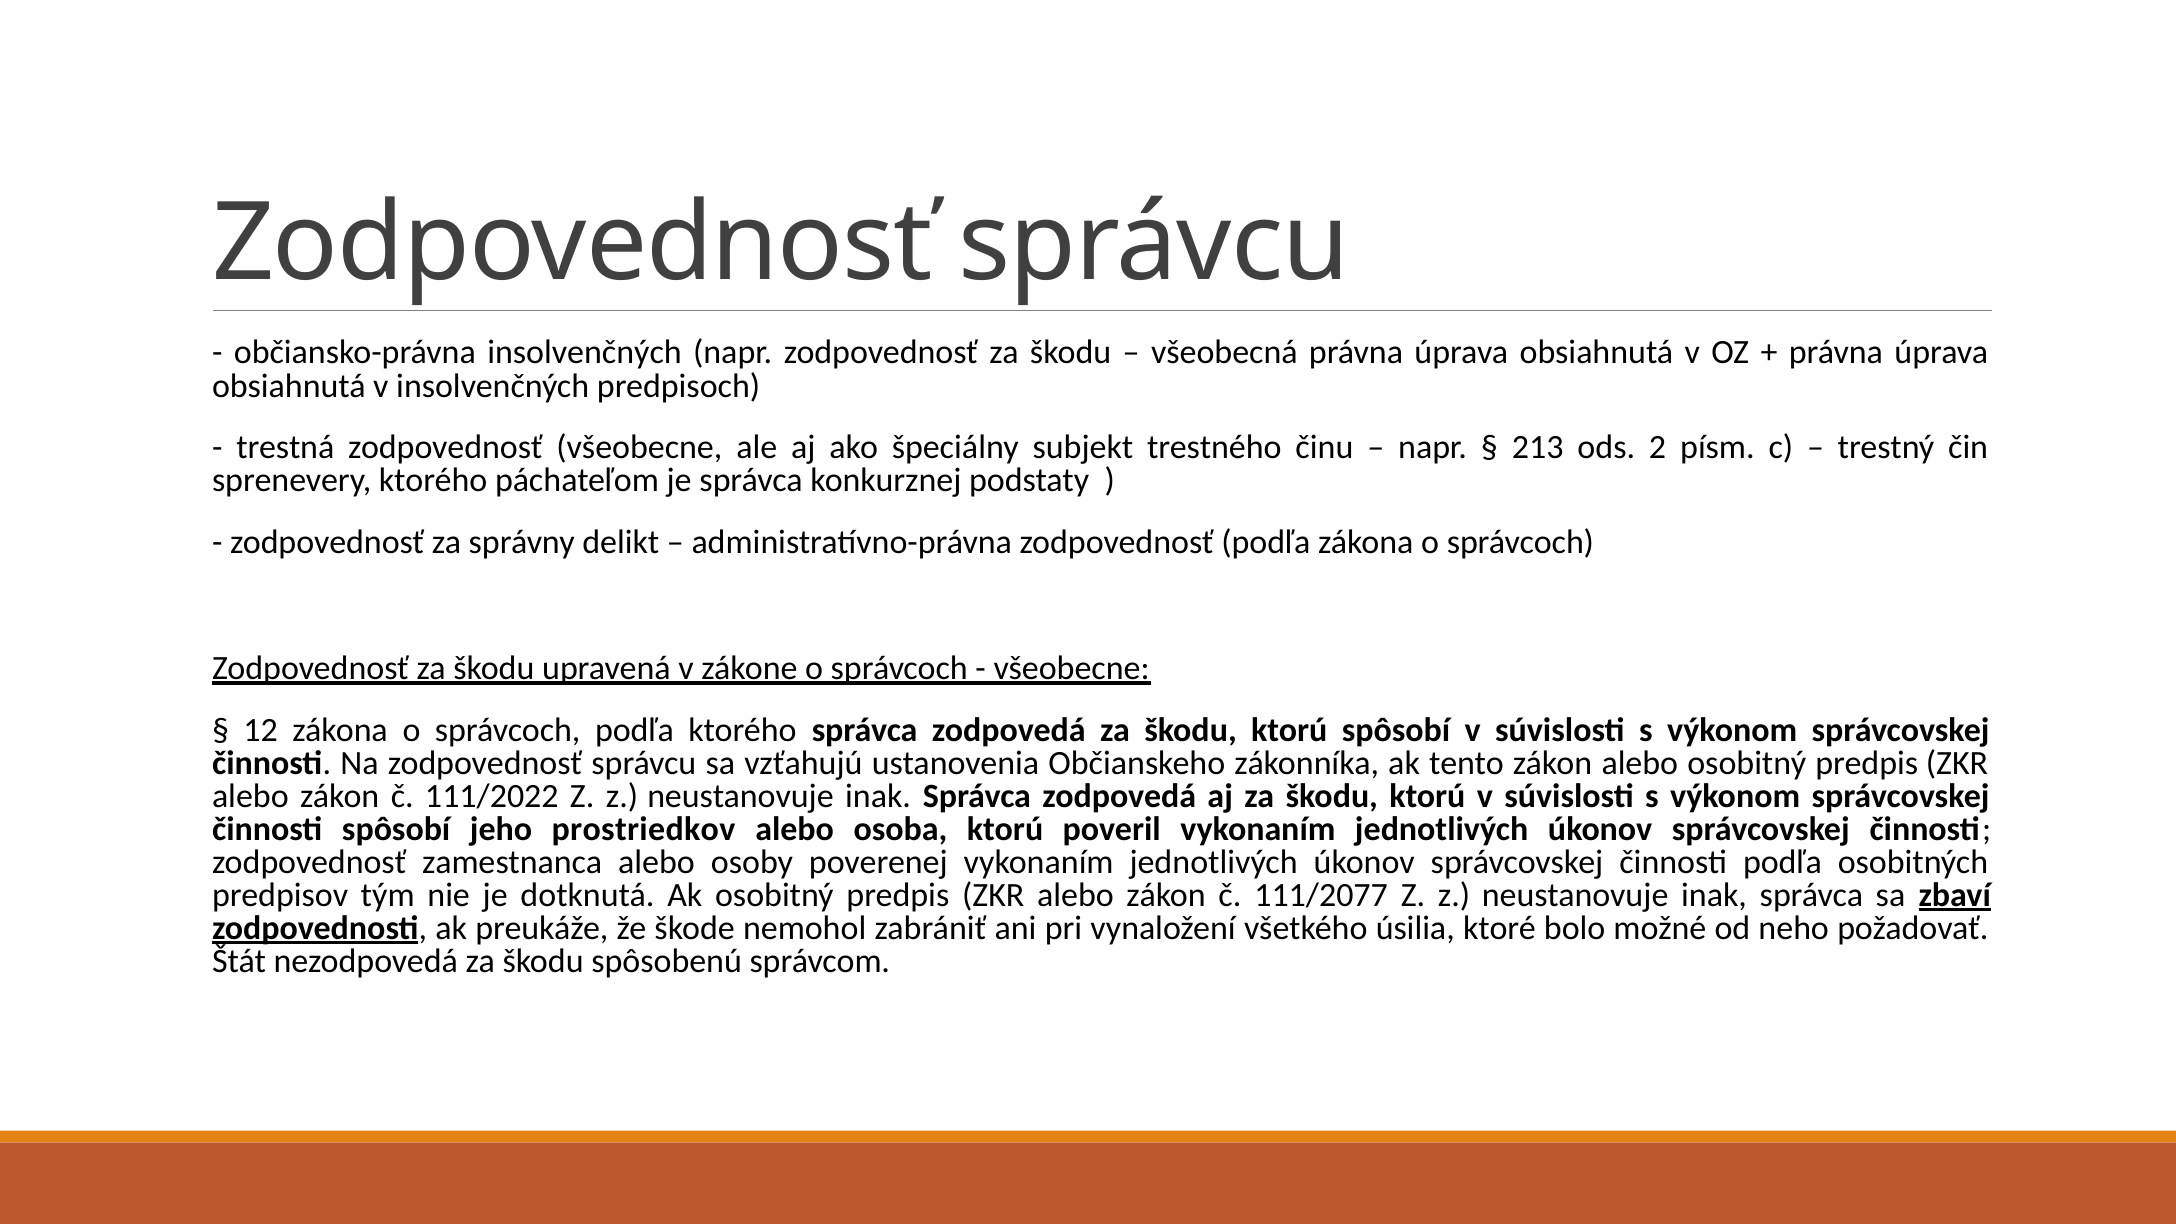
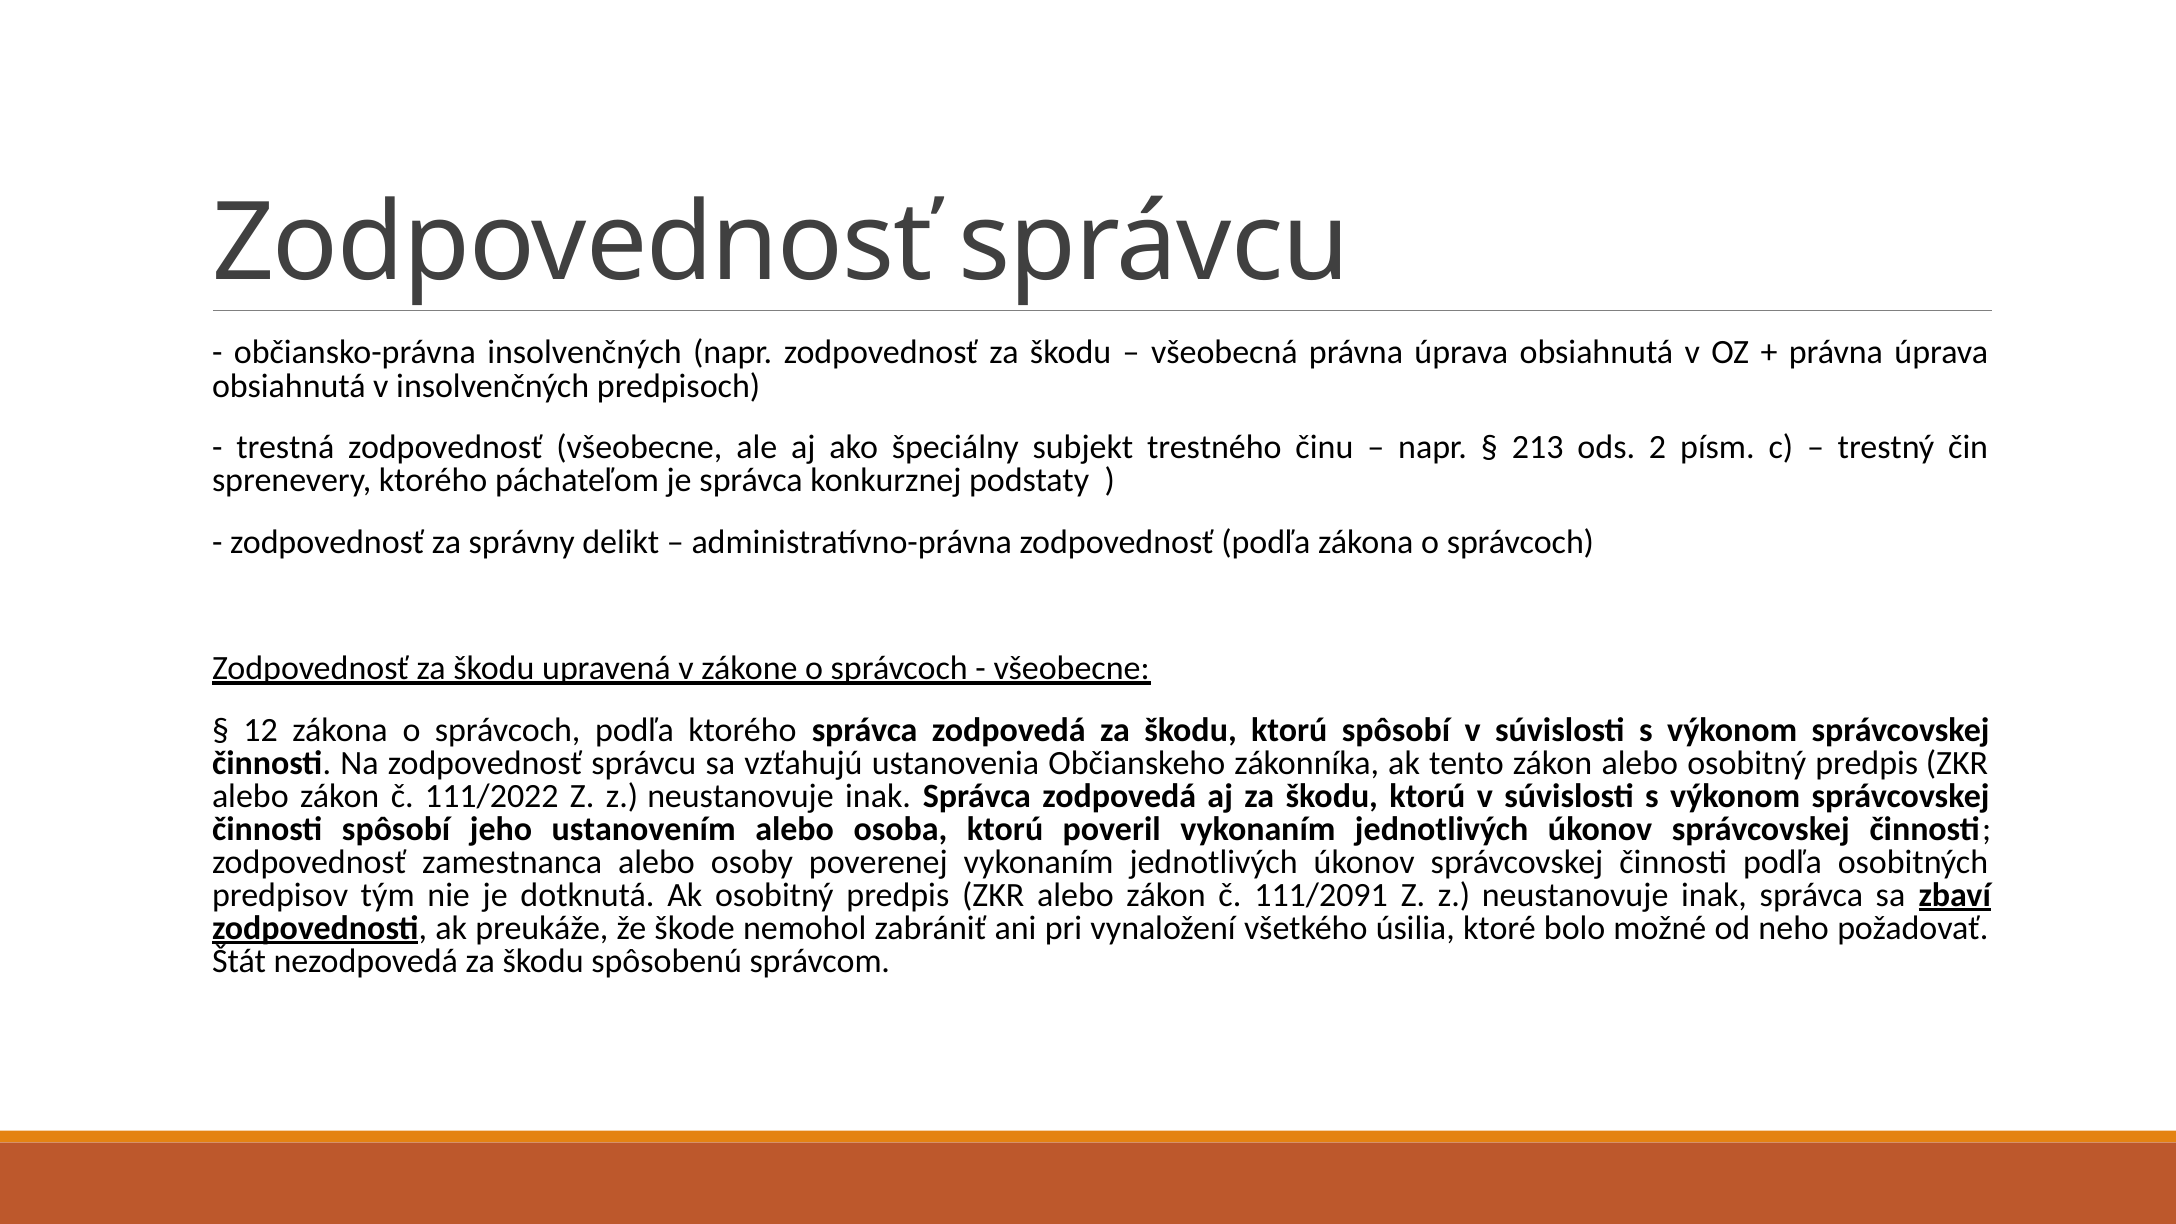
prostriedkov: prostriedkov -> ustanovením (644, 829)
111/2077: 111/2077 -> 111/2091 (1321, 895)
